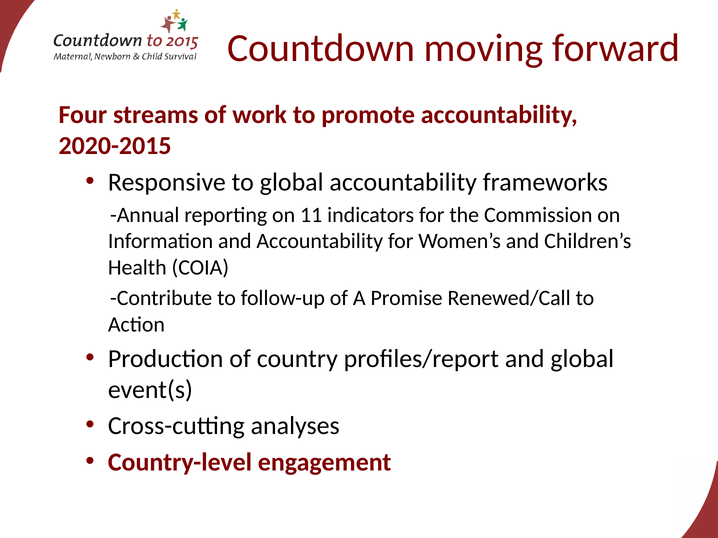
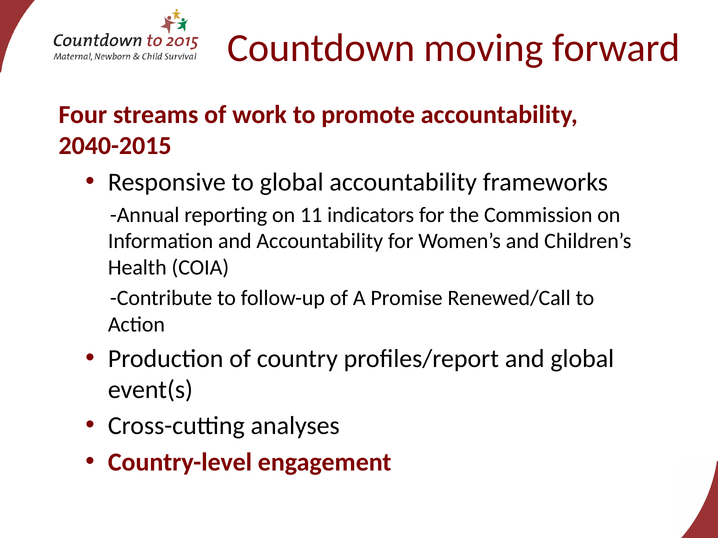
2020-2015: 2020-2015 -> 2040-2015 (115, 146)
